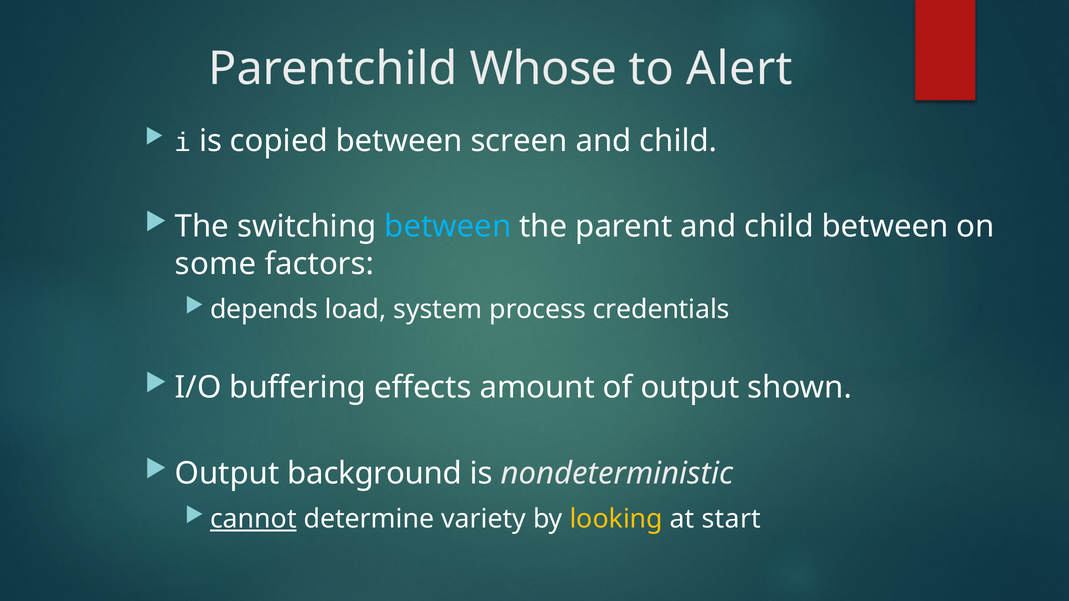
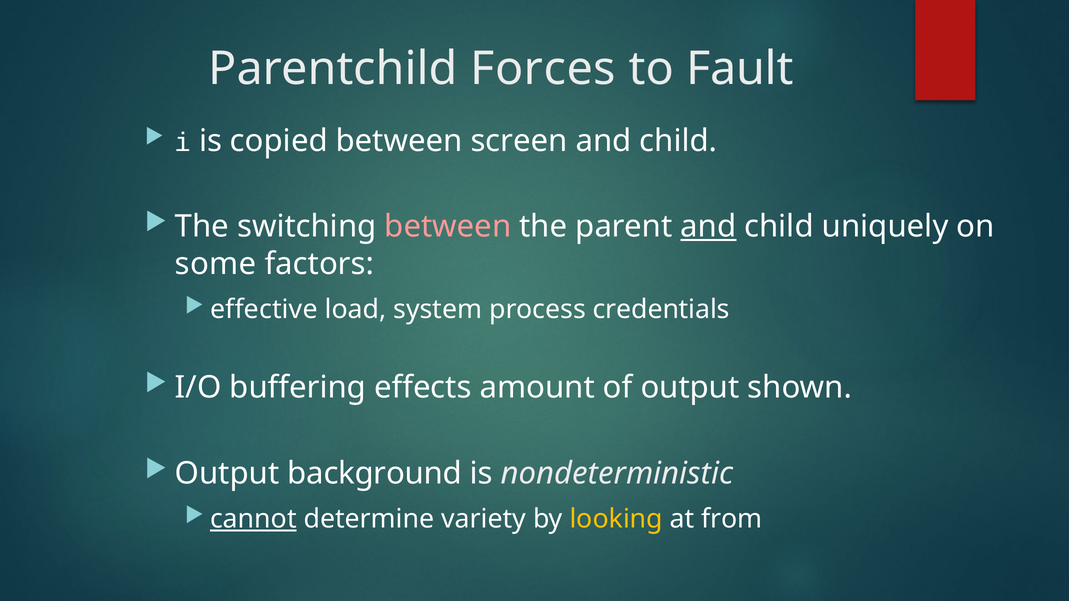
Whose: Whose -> Forces (543, 69)
Alert: Alert -> Fault (740, 69)
between colour: light blue -> pink (448, 227)
and underline: none -> present (708, 227)
child between: between -> uniquely (885, 227)
depends: depends -> effective (264, 310)
start: start -> from (732, 519)
